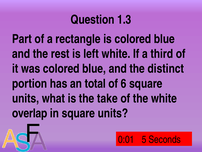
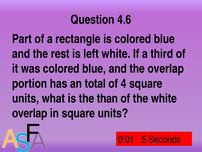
1.3: 1.3 -> 4.6 (124, 20)
the distinct: distinct -> overlap (166, 69)
6: 6 -> 4 (124, 83)
take: take -> than (107, 98)
